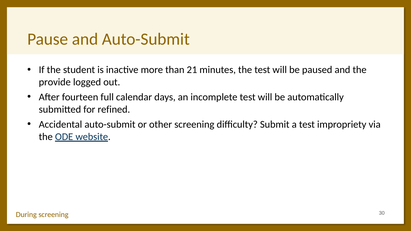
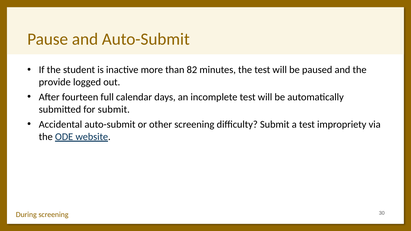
21: 21 -> 82 (192, 70)
for refined: refined -> submit (114, 110)
